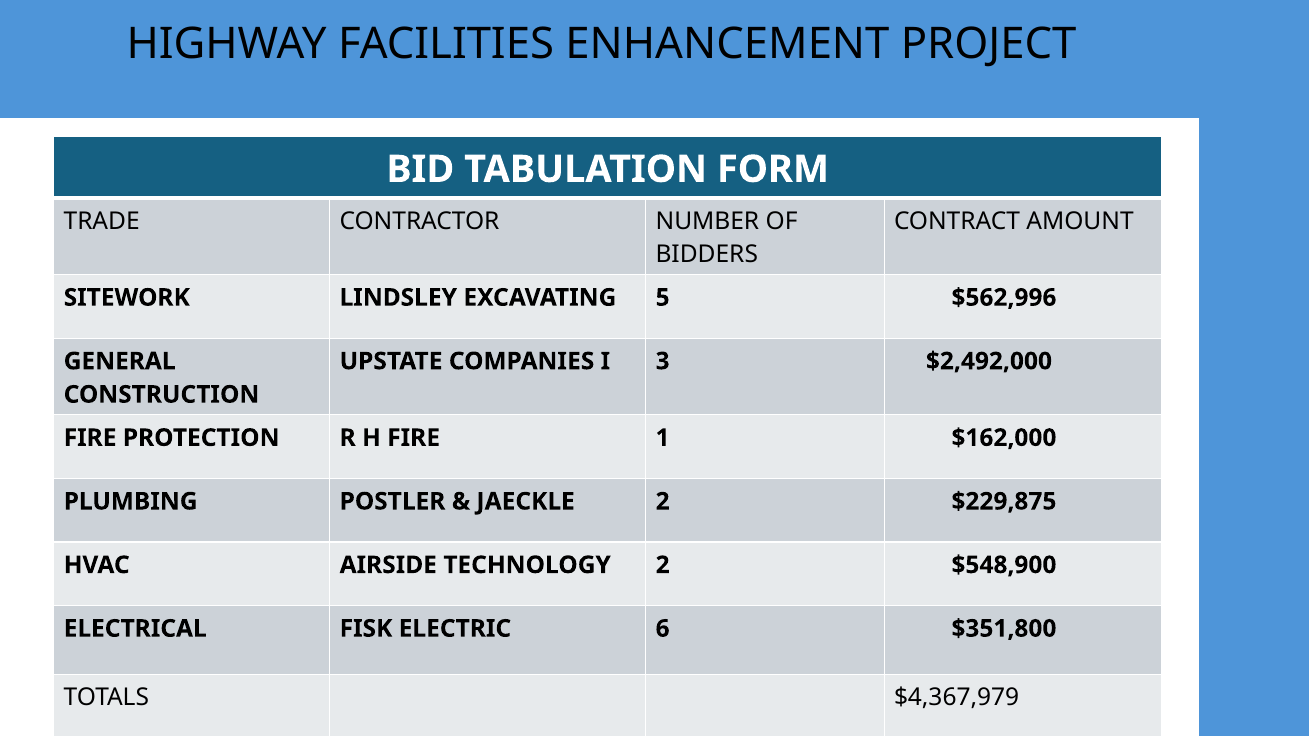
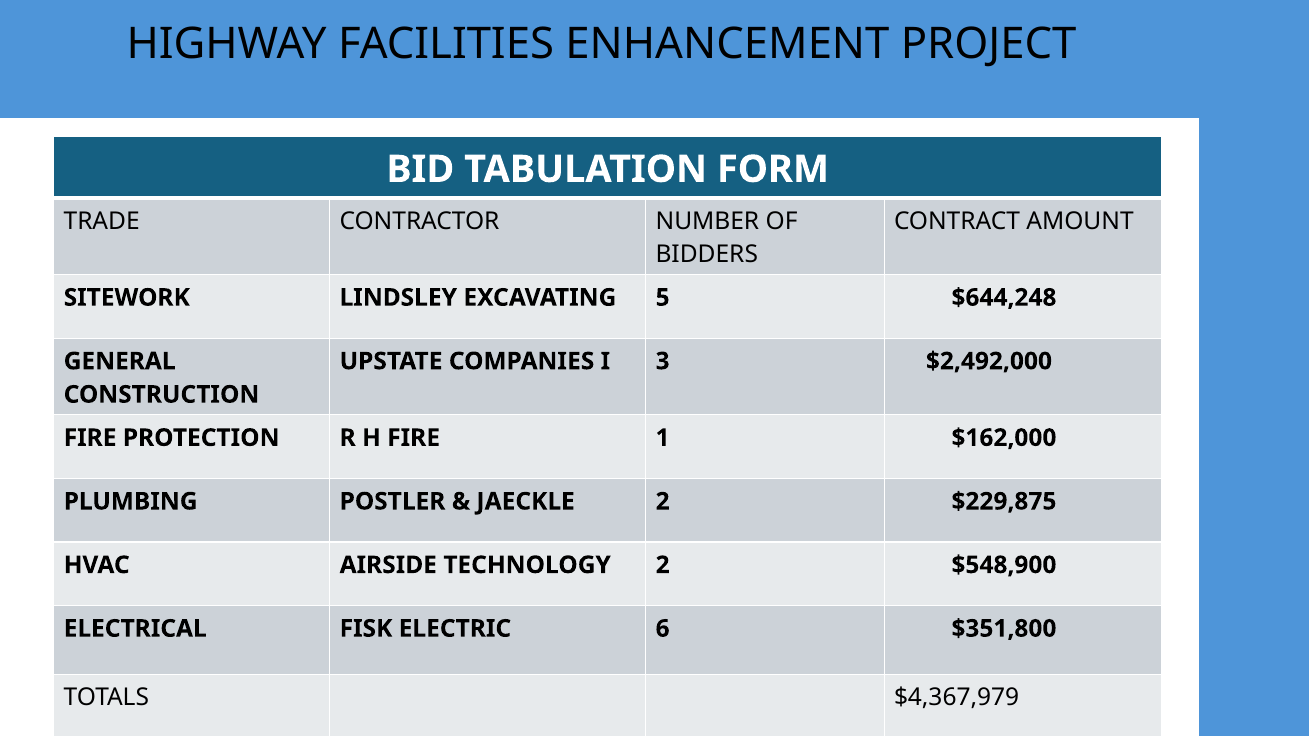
$562,996: $562,996 -> $644,248 (1004, 298)
